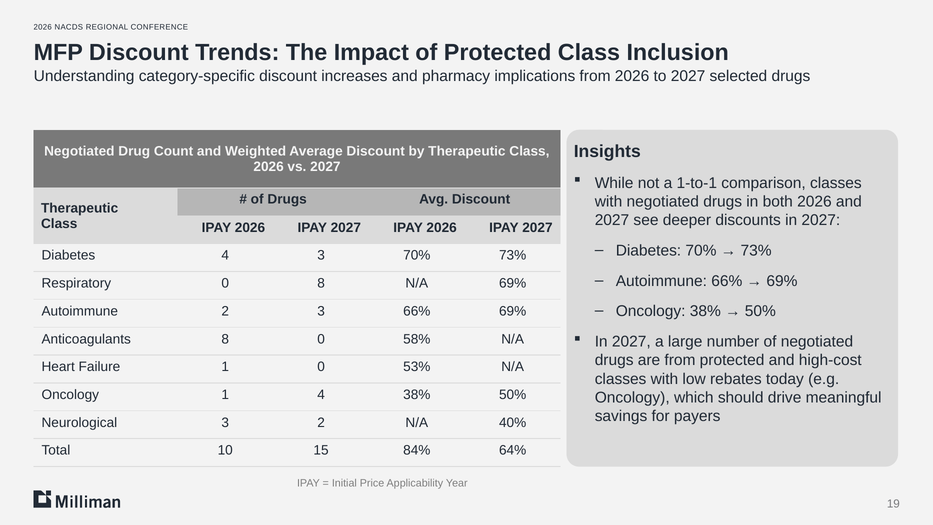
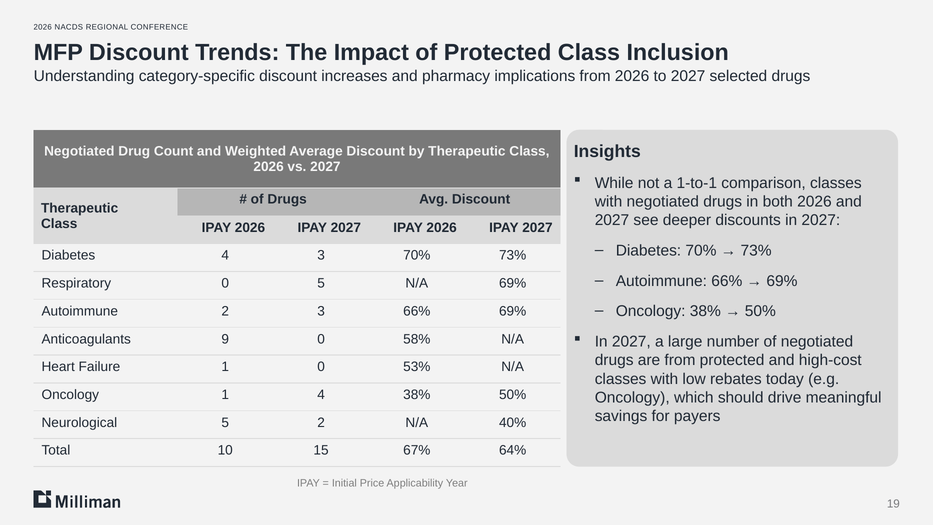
0 8: 8 -> 5 (321, 283)
Anticoagulants 8: 8 -> 9 (225, 339)
Neurological 3: 3 -> 5 (225, 422)
84%: 84% -> 67% (417, 450)
